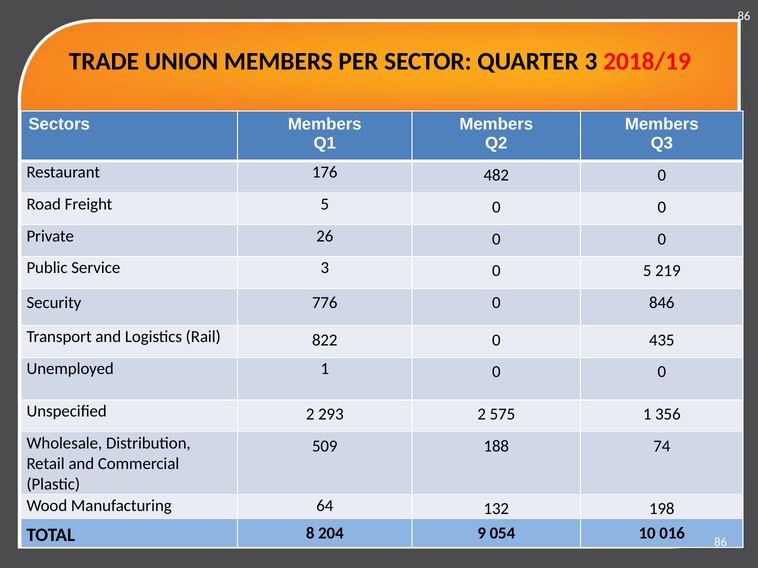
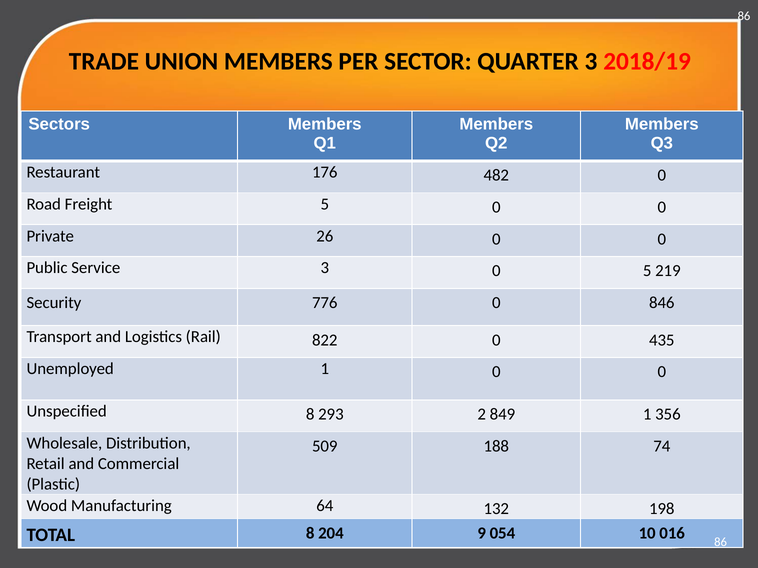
Unspecified 2: 2 -> 8 (310, 415)
575: 575 -> 849 (502, 415)
